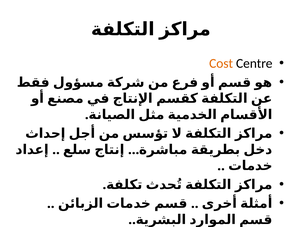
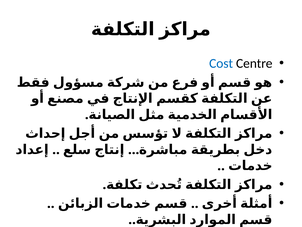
Cost colour: orange -> blue (221, 63)
